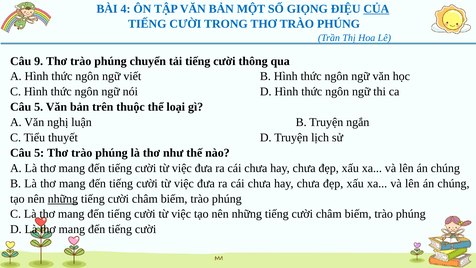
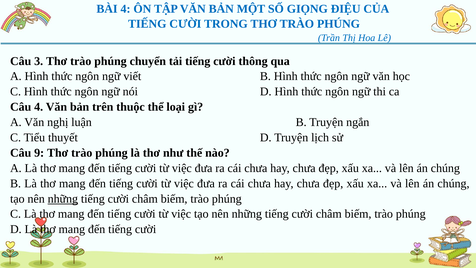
CỦA underline: present -> none (376, 9)
9: 9 -> 3 (39, 61)
5: 5 -> 4 (39, 107)
5: 5 -> 9 (39, 153)
